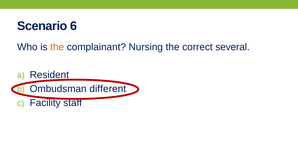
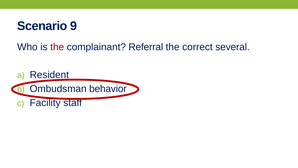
6: 6 -> 9 (74, 26)
the colour: orange -> red (57, 47)
Nursing: Nursing -> Referral (146, 47)
different: different -> behavior (108, 89)
